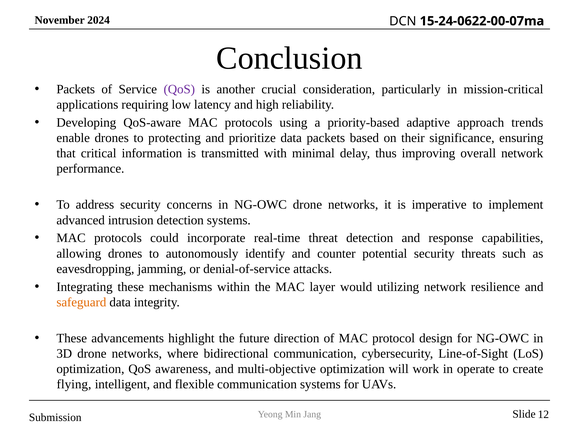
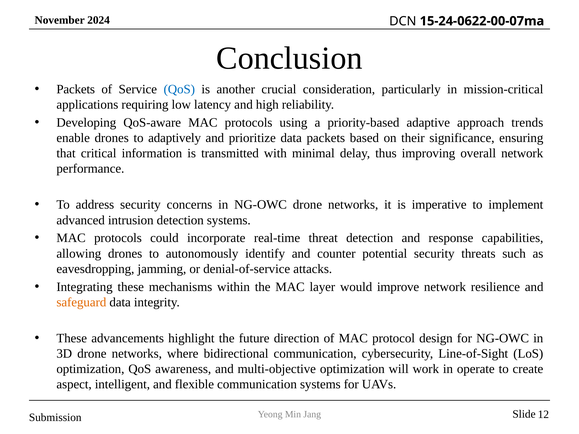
QoS colour: purple -> blue (179, 89)
protecting: protecting -> adaptively (175, 138)
utilizing: utilizing -> improve (398, 287)
flying: flying -> aspect (74, 385)
